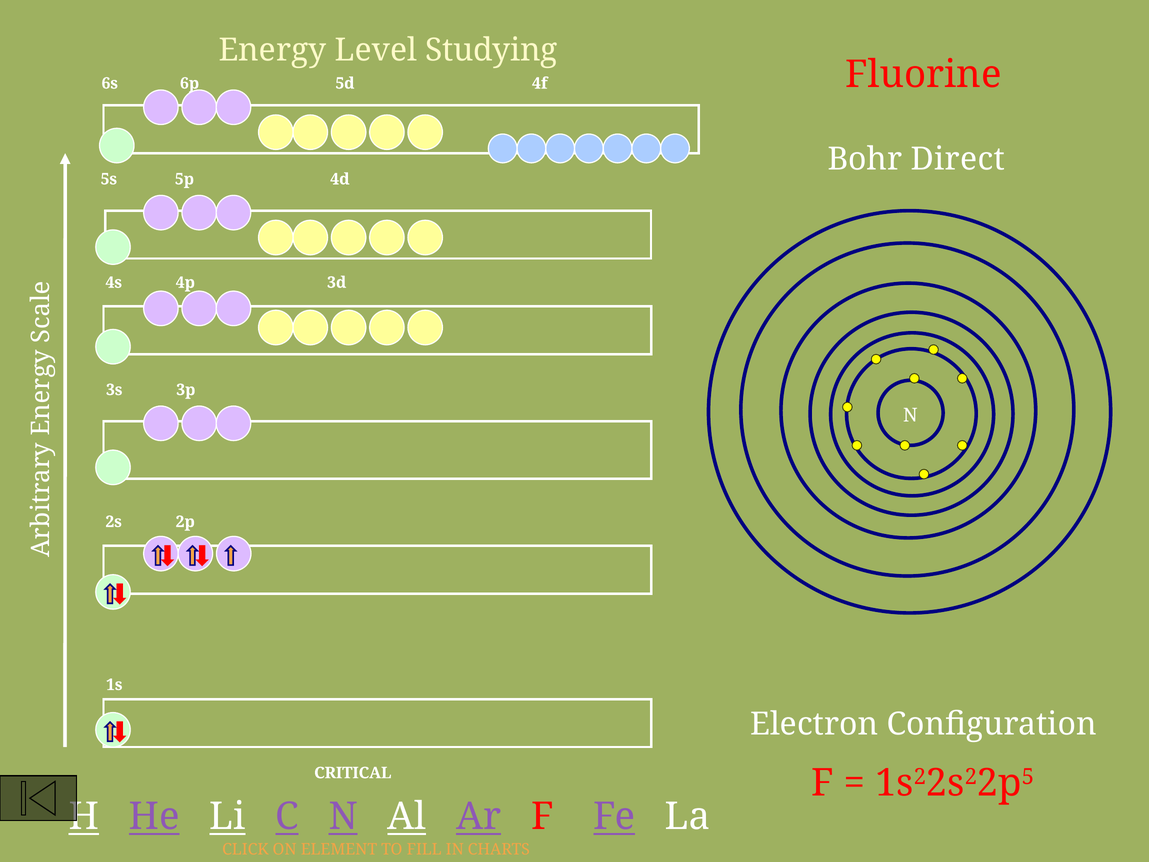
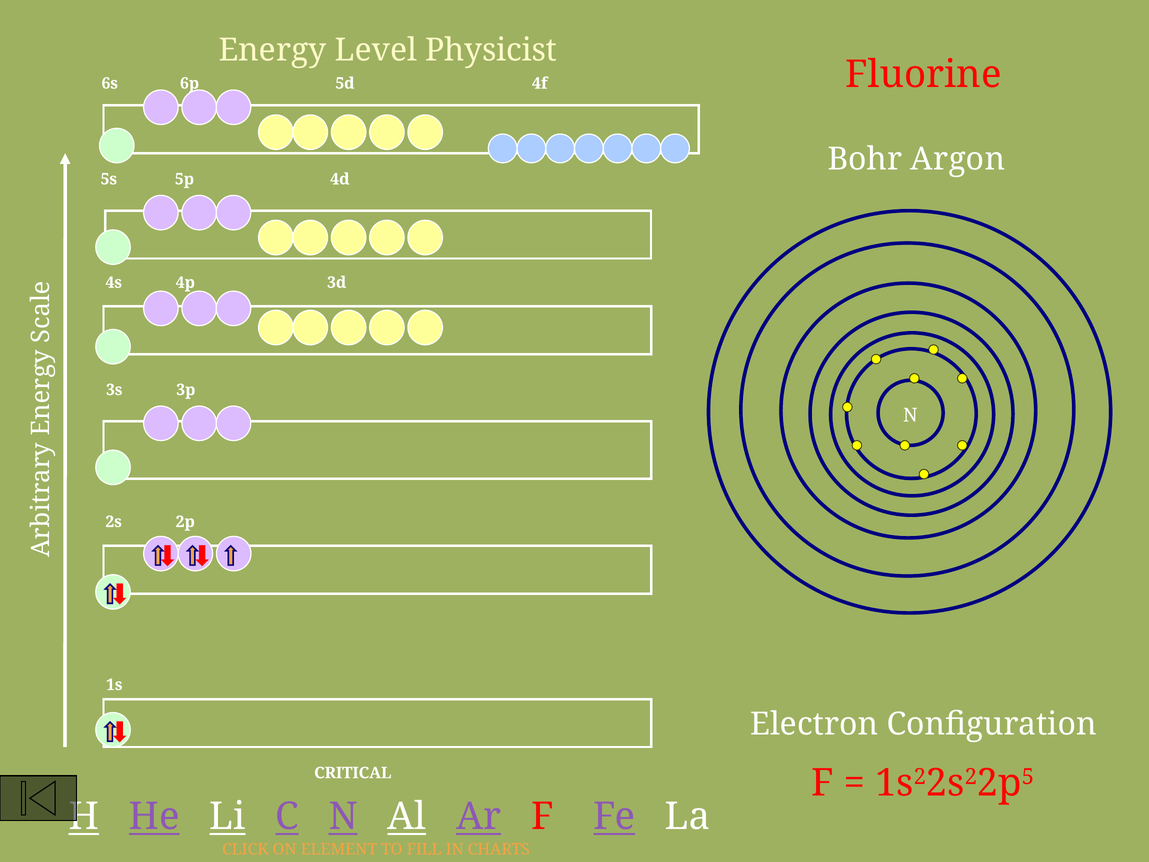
Studying: Studying -> Physicist (491, 50)
Direct: Direct -> Argon (958, 159)
